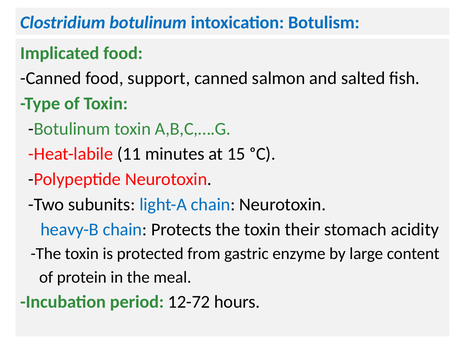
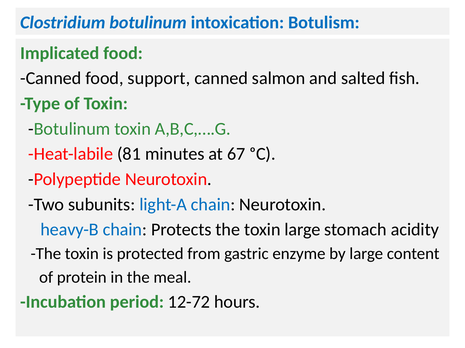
11: 11 -> 81 (129, 154)
15: 15 -> 67 (236, 154)
toxin their: their -> large (303, 230)
